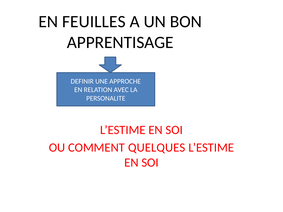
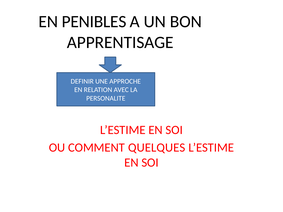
FEUILLES: FEUILLES -> PENIBLES (94, 22)
